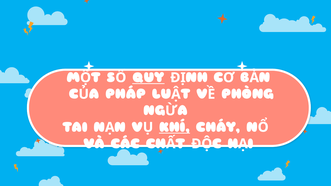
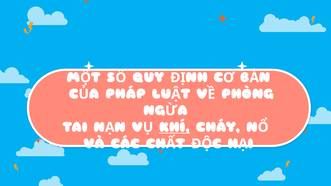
QUY underline: present -> none (148, 78)
